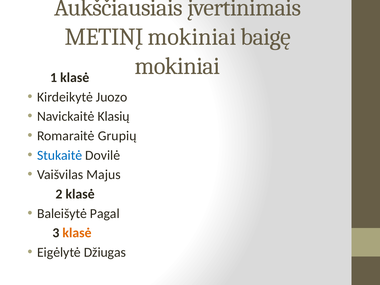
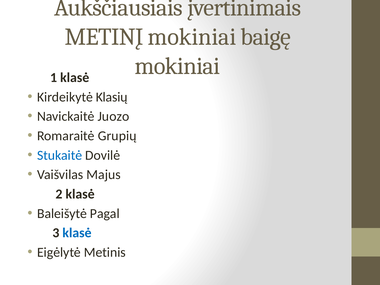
Juozo: Juozo -> Klasių (112, 97)
Klasių: Klasių -> Juozo (113, 116)
klasė colour: orange -> blue (77, 233)
Džiugas: Džiugas -> Metinis (105, 252)
